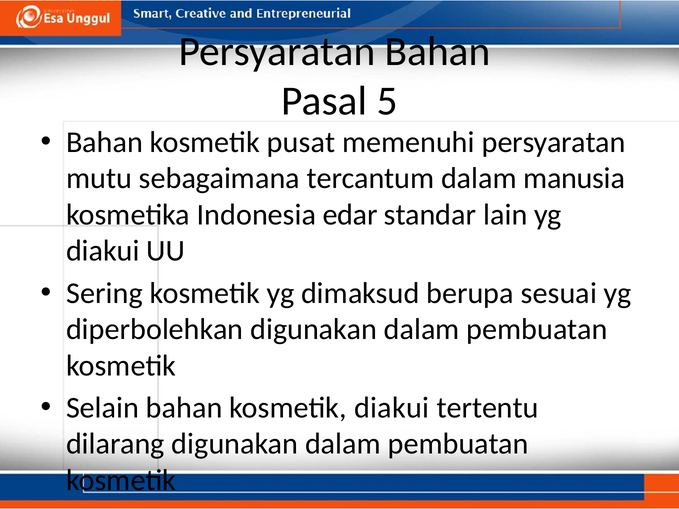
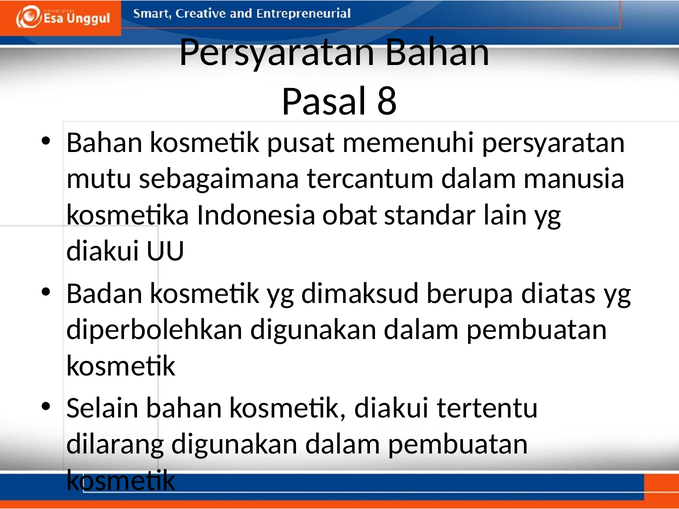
5: 5 -> 8 (387, 101)
edar: edar -> obat (350, 215)
Sering: Sering -> Badan (105, 293)
sesuai: sesuai -> diatas (559, 293)
